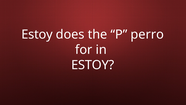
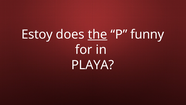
the underline: none -> present (97, 34)
perro: perro -> funny (147, 34)
ESTOY: ESTOY -> PLAYA (93, 65)
